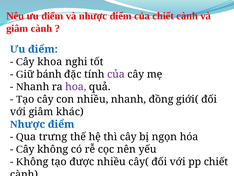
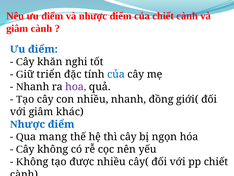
khoa: khoa -> khăn (50, 62)
bánh: bánh -> triển (49, 74)
của colour: purple -> blue (116, 74)
trưng: trưng -> mang (53, 136)
